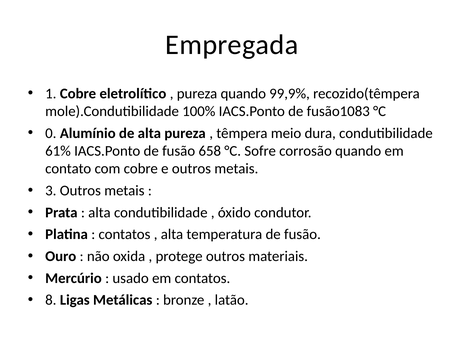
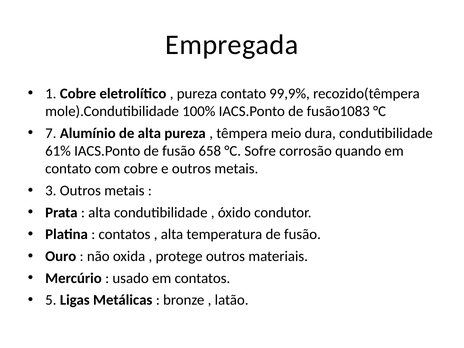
pureza quando: quando -> contato (243, 93)
0: 0 -> 7 (51, 133)
8: 8 -> 5 (51, 300)
